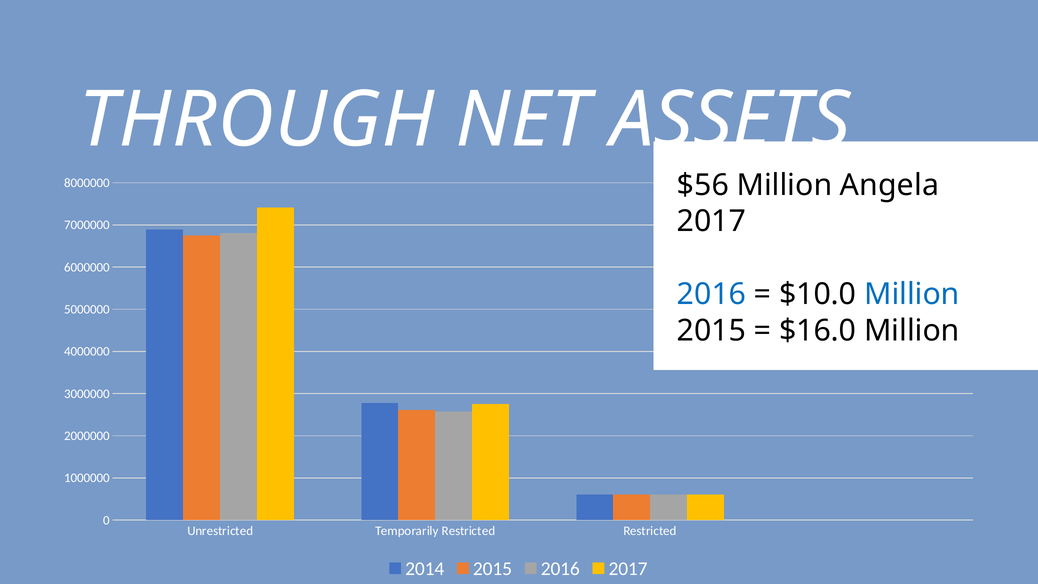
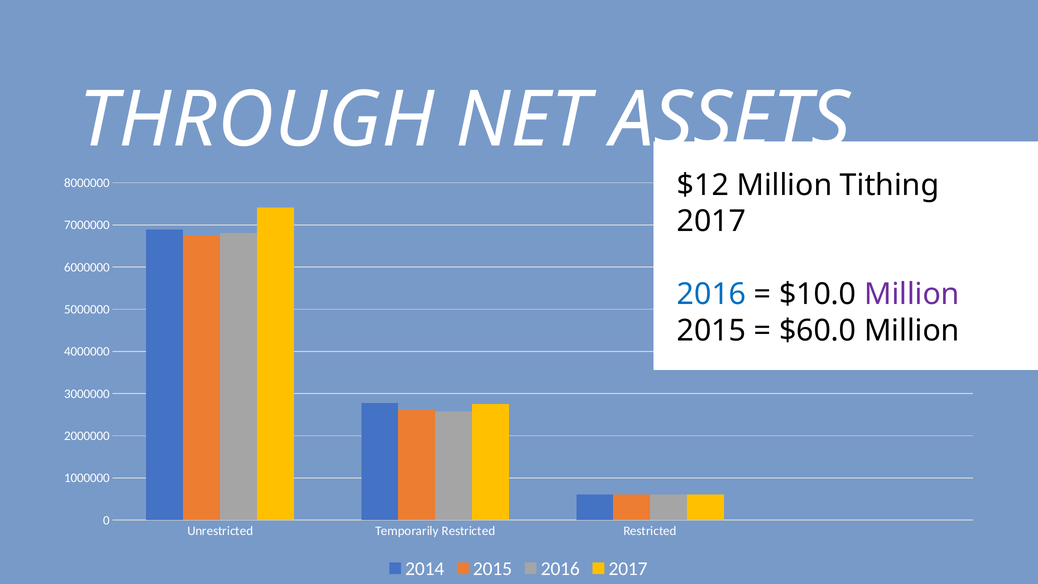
$56: $56 -> $12 (703, 185)
Angela: Angela -> Tithing (890, 185)
Million colour: blue -> purple (912, 294)
$16.0: $16.0 -> $60.0 (818, 330)
